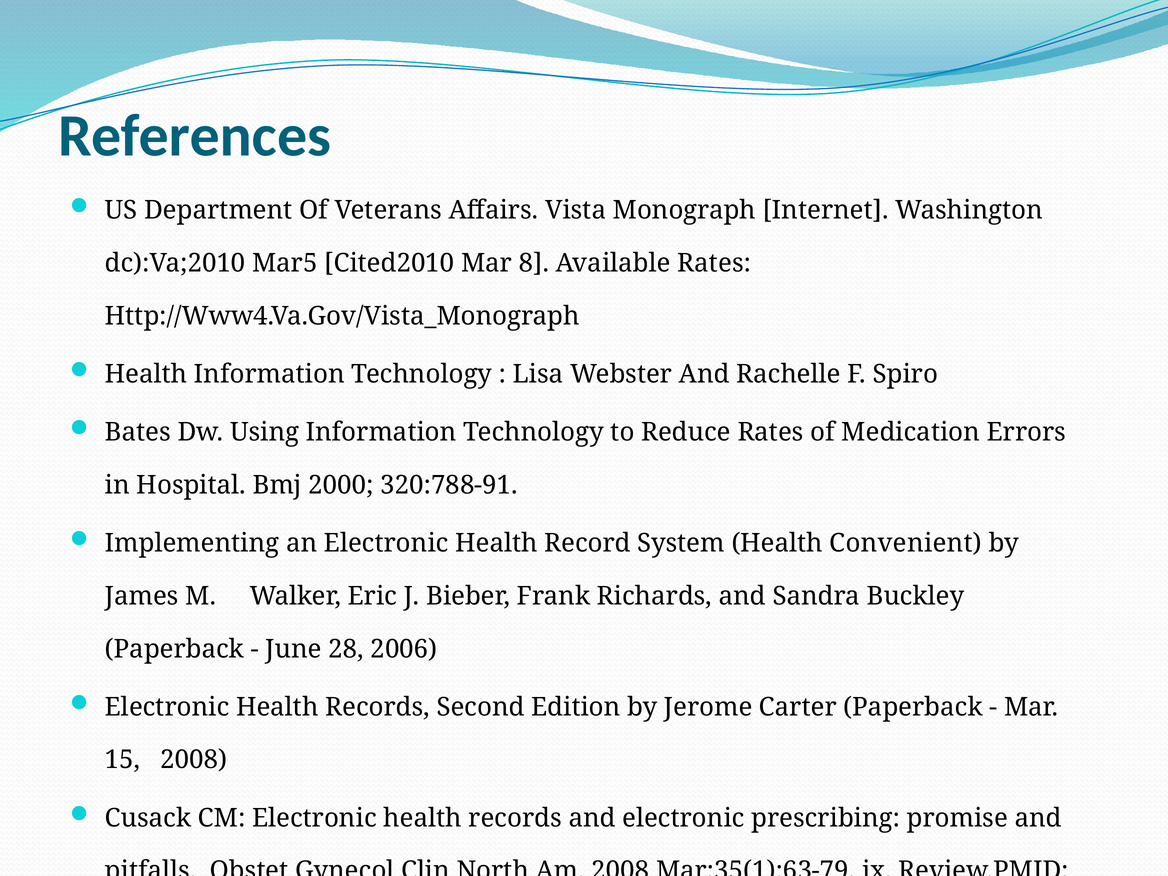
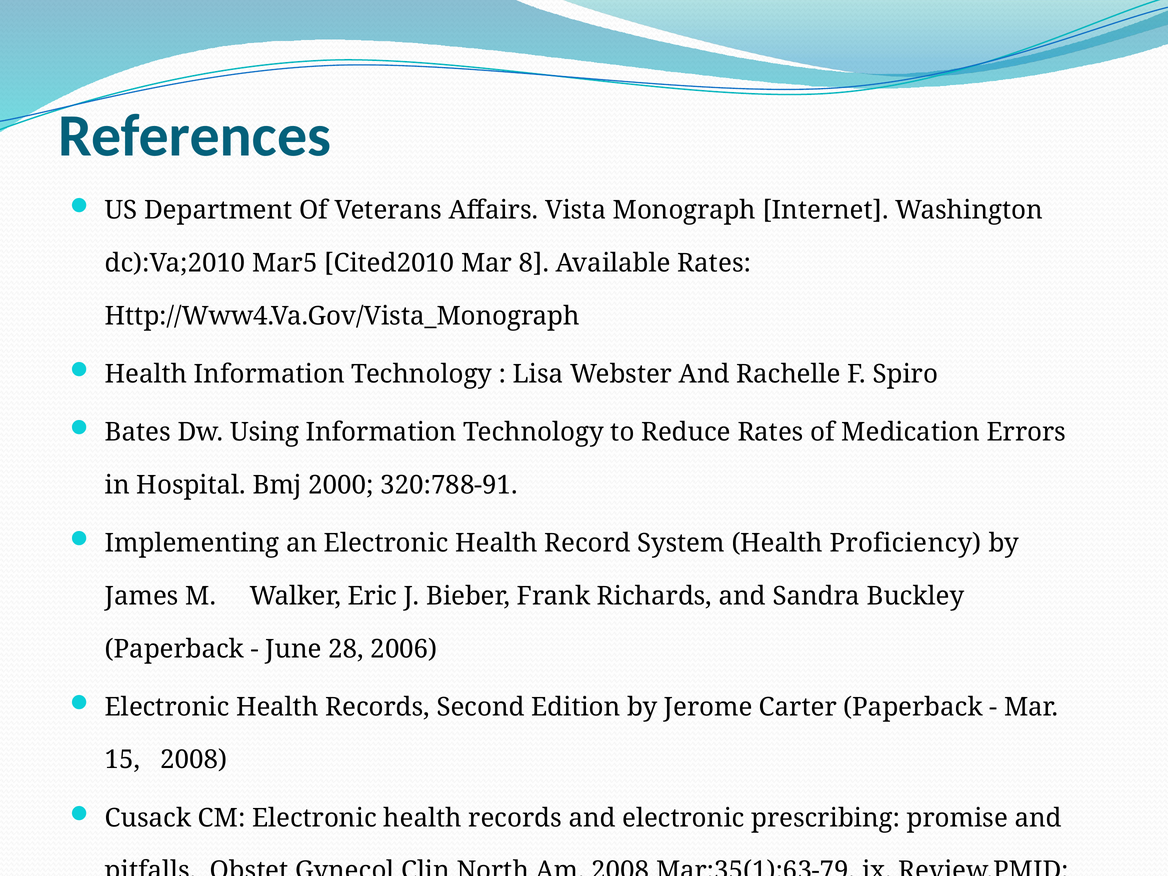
Convenient: Convenient -> Proficiency (906, 543)
